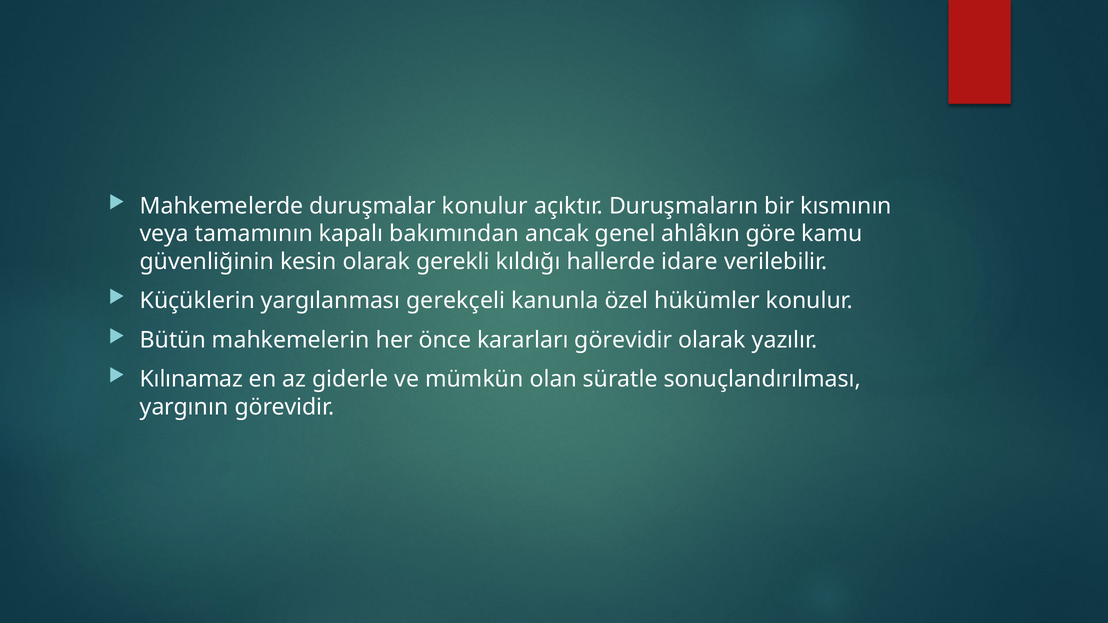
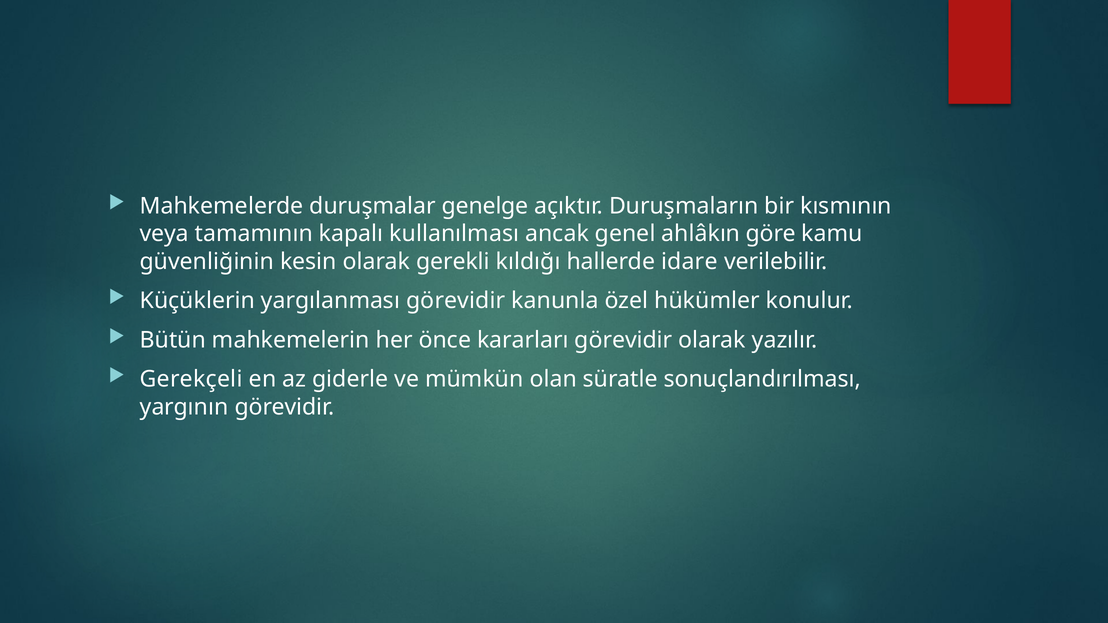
duruşmalar konulur: konulur -> genelge (485, 206)
bakımından: bakımından -> kullanılması (454, 234)
yargılanması gerekçeli: gerekçeli -> görevidir (456, 301)
Kılınamaz: Kılınamaz -> Gerekçeli (191, 379)
